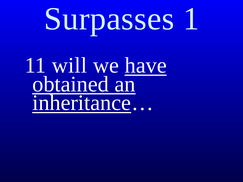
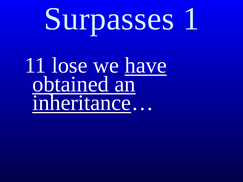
will: will -> lose (70, 66)
